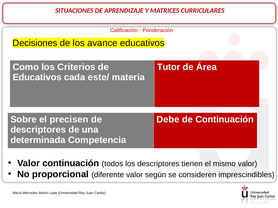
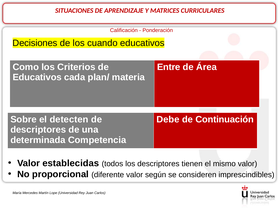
avance: avance -> cuando (102, 43)
Tutor: Tutor -> Entre (169, 67)
este/: este/ -> plan/ (99, 78)
precisen: precisen -> detecten (69, 120)
Valor continuación: continuación -> establecidas (71, 164)
